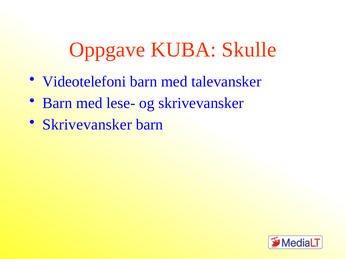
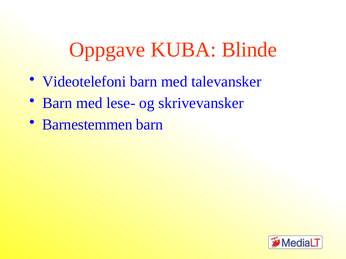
Skulle: Skulle -> Blinde (249, 50)
Skrivevansker: Skrivevansker -> Barnestemmen (87, 125)
